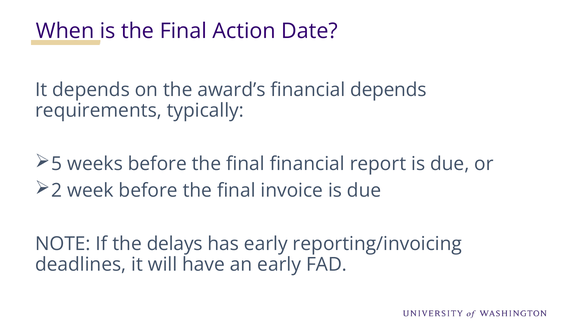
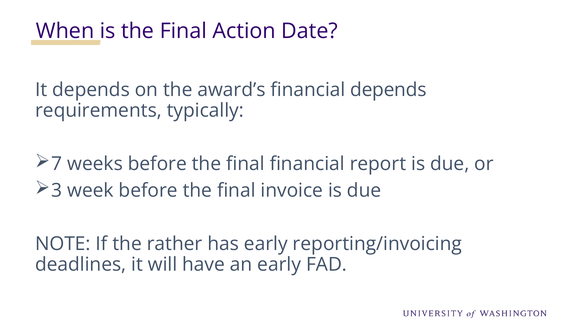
5: 5 -> 7 (57, 164)
2: 2 -> 3 (57, 191)
delays: delays -> rather (175, 244)
